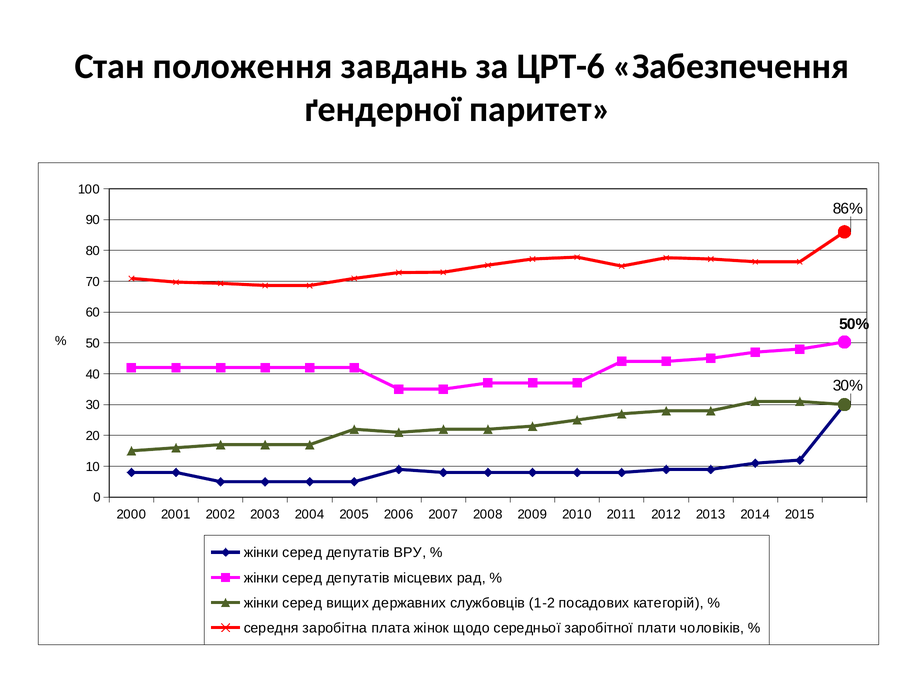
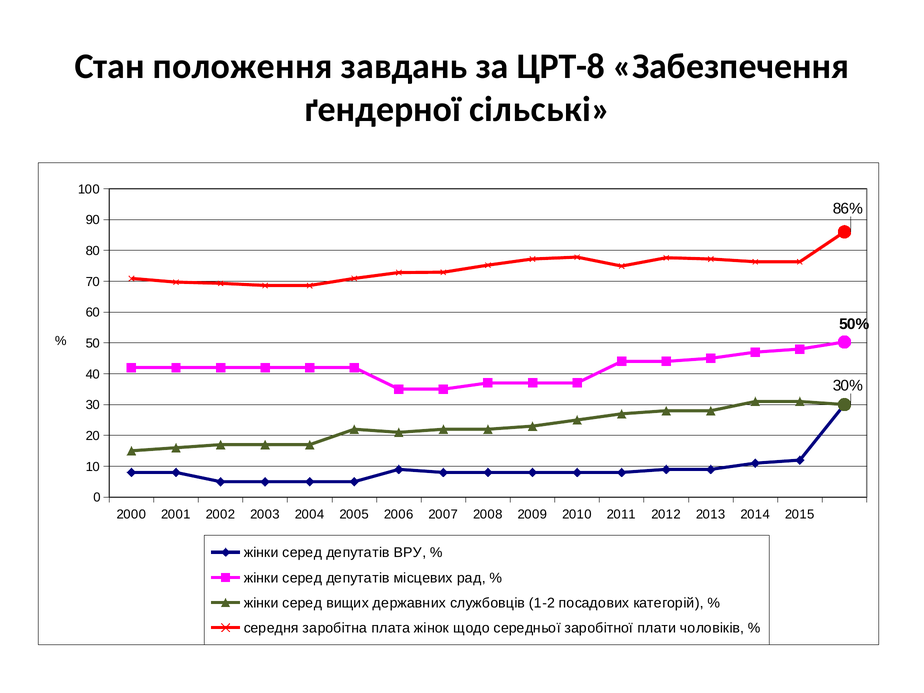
ЦРТ-6: ЦРТ-6 -> ЦРТ-8 (561, 66)
паритет: паритет -> сільські (540, 109)
